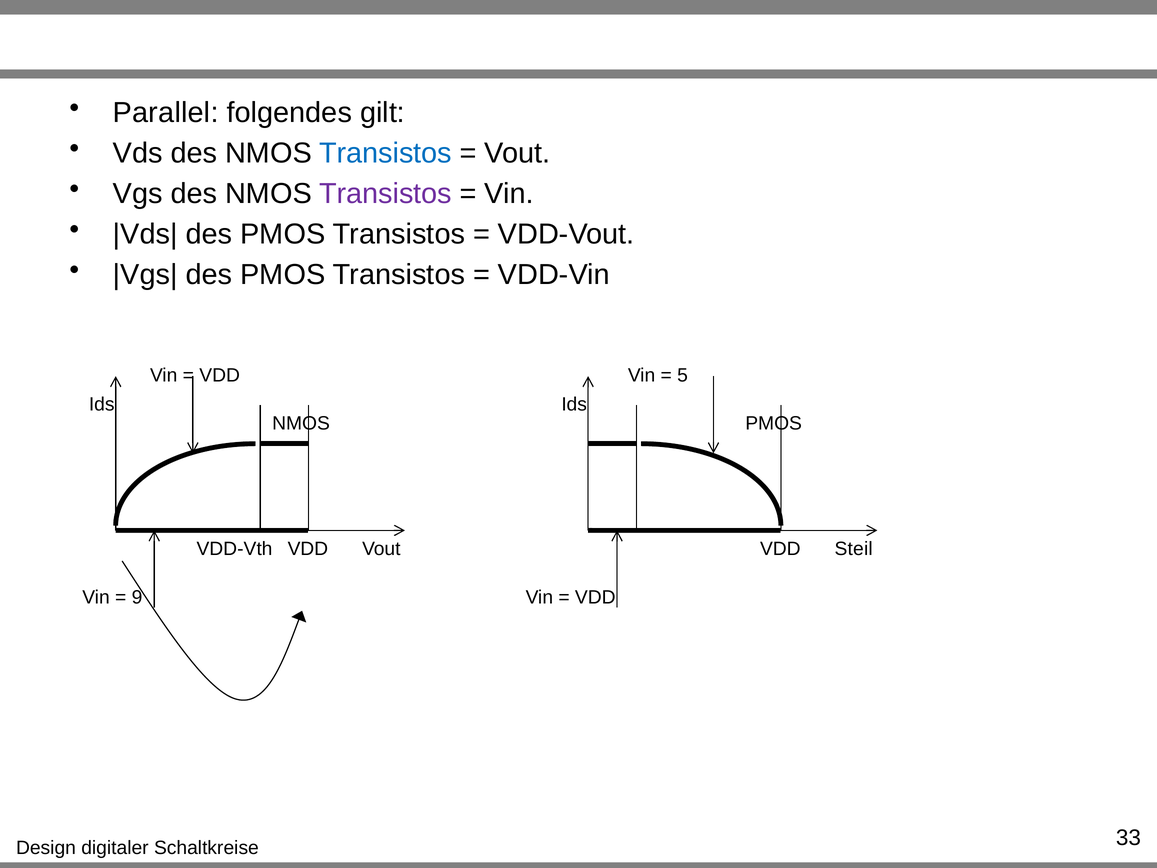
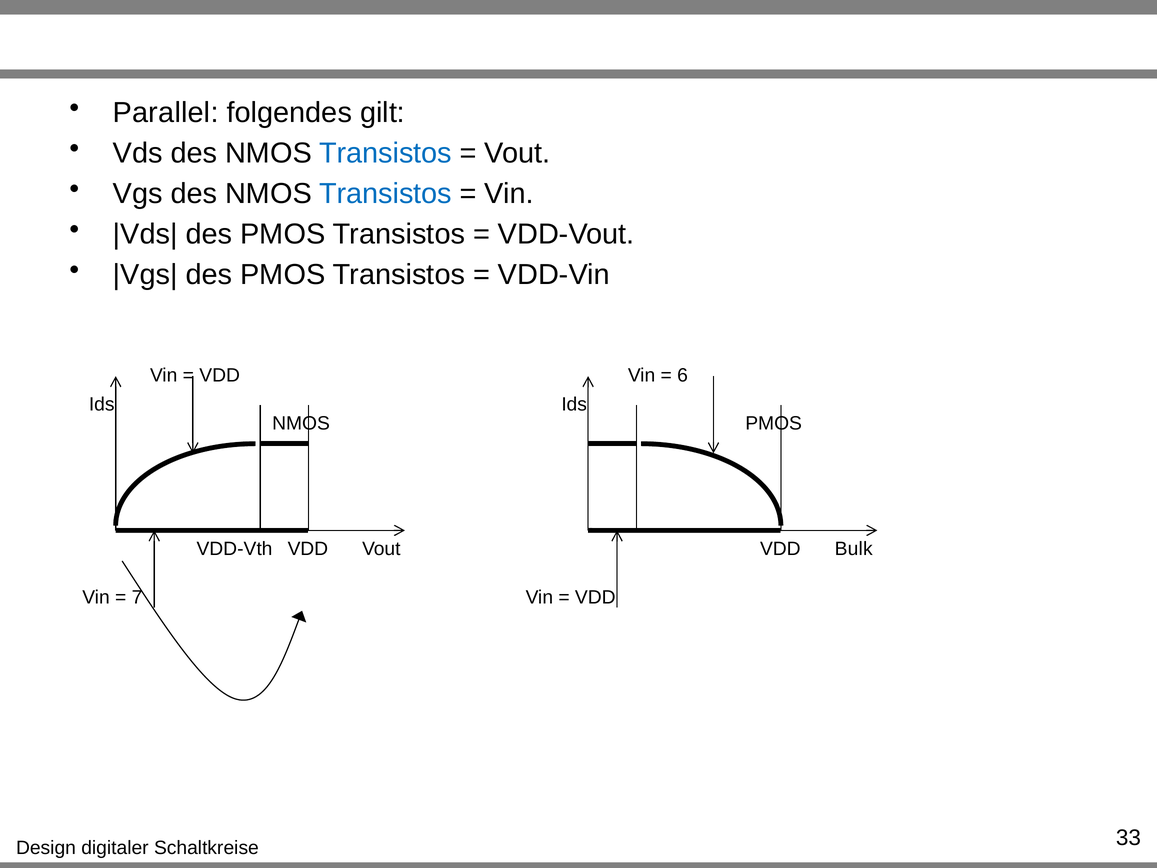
Transistos colour: purple -> blue (386, 194)
5: 5 -> 6 (683, 375)
Steil: Steil -> Bulk (854, 549)
9: 9 -> 7 (137, 597)
